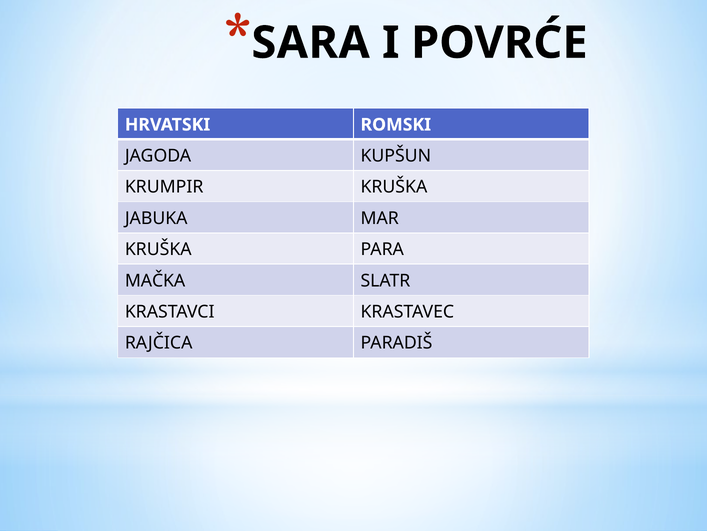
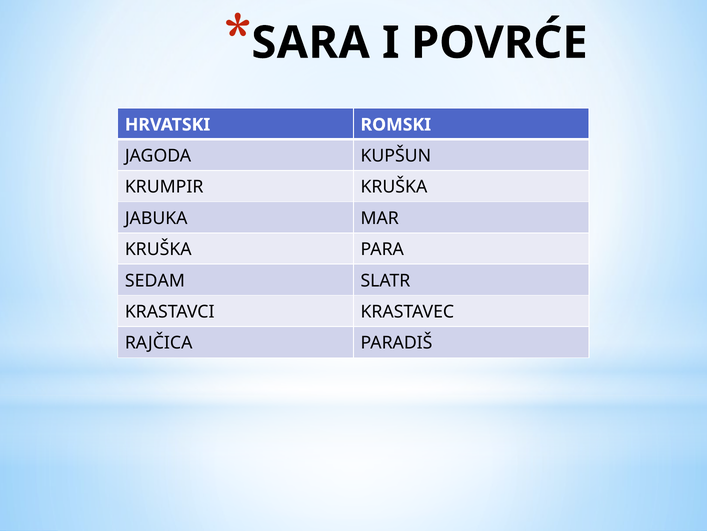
MAČKA: MAČKA -> SEDAM (155, 280)
